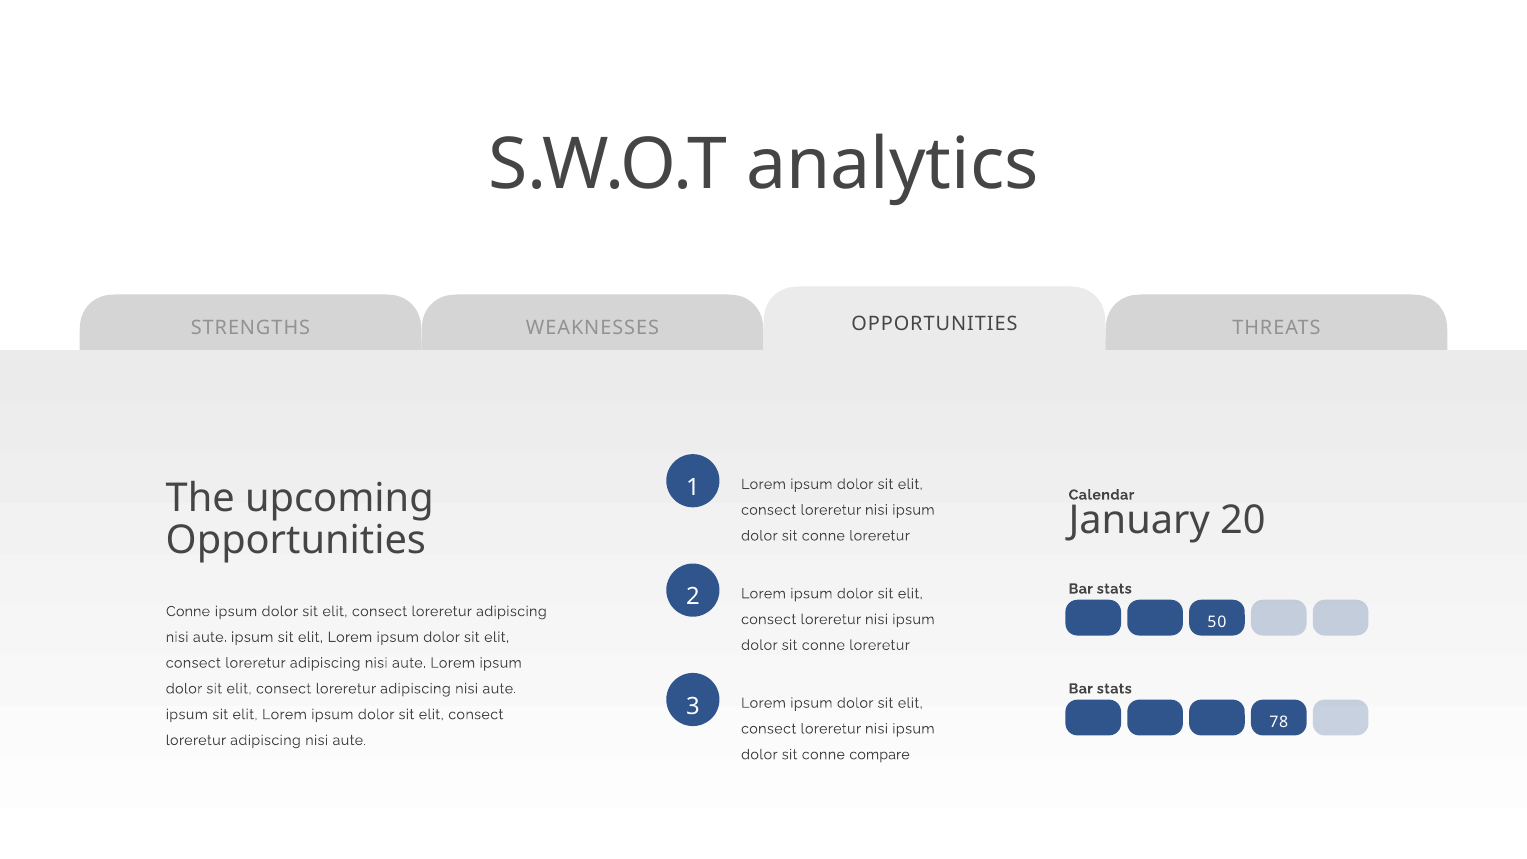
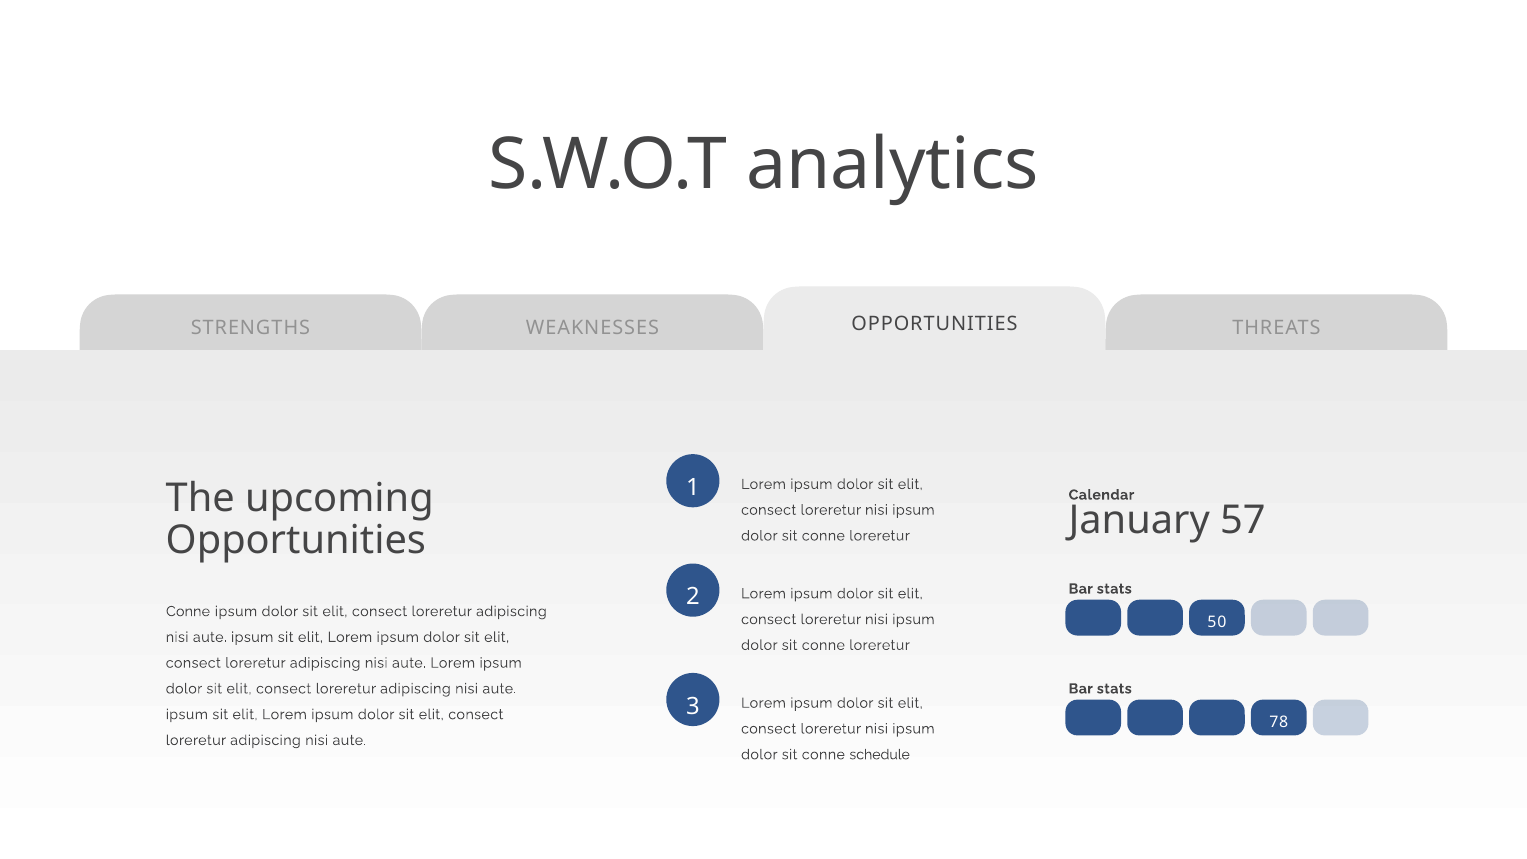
20: 20 -> 57 (1243, 520)
compare: compare -> schedule (880, 754)
